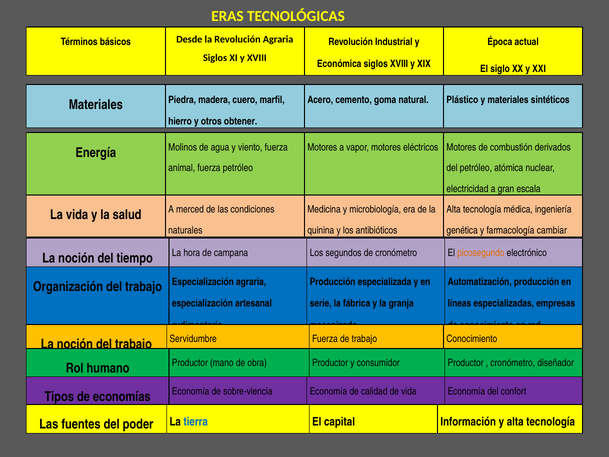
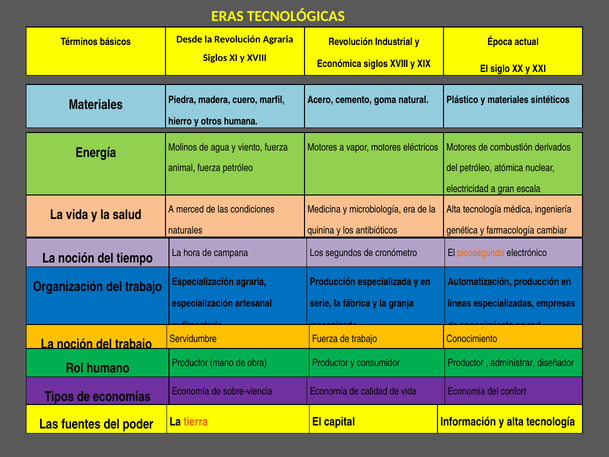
obtener: obtener -> humana (241, 121)
cronómetro: cronómetro -> administrar (513, 363)
tierra colour: blue -> orange (196, 422)
